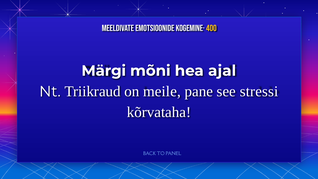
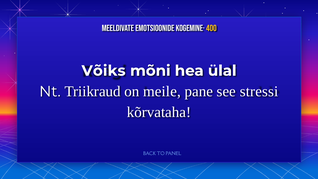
Märgi: Märgi -> Võiks (104, 71)
ajal: ajal -> ülal (222, 71)
